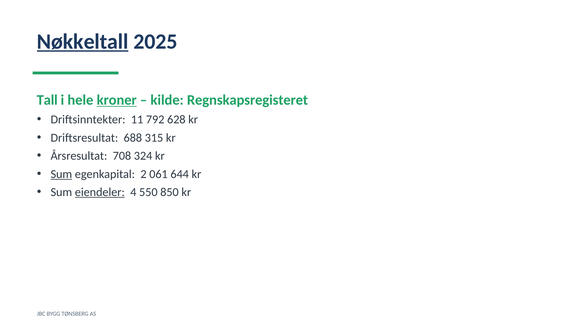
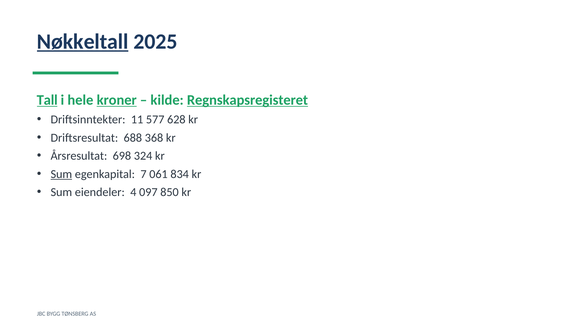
Tall underline: none -> present (47, 100)
Regnskapsregisteret underline: none -> present (247, 100)
792: 792 -> 577 (155, 119)
315: 315 -> 368 (154, 138)
708: 708 -> 698 (122, 156)
2: 2 -> 7 (143, 174)
644: 644 -> 834 (180, 174)
eiendeler underline: present -> none (100, 192)
550: 550 -> 097 (148, 192)
